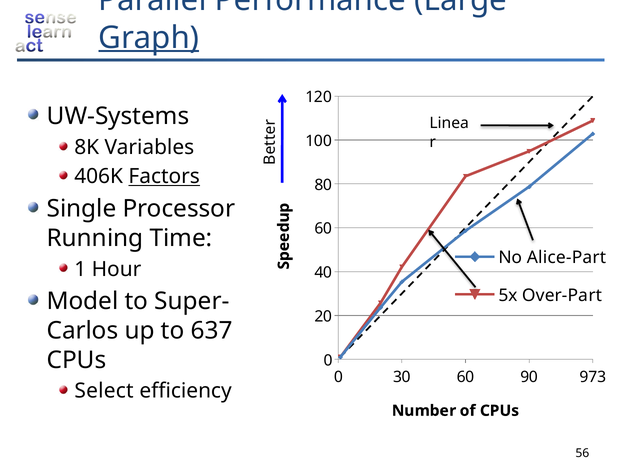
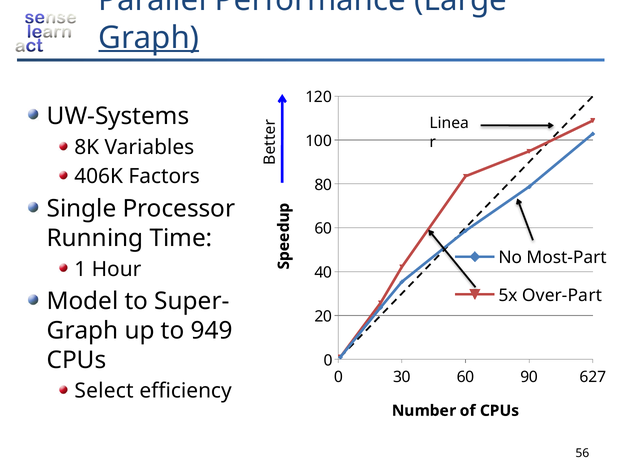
Factors underline: present -> none (164, 177)
Alice-Part: Alice-Part -> Most-Part (567, 258)
Carlos: Carlos -> Graph (83, 331)
637: 637 -> 949 (212, 331)
973: 973 -> 627 (593, 377)
